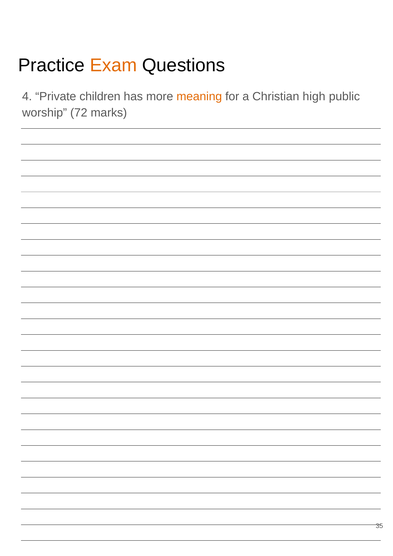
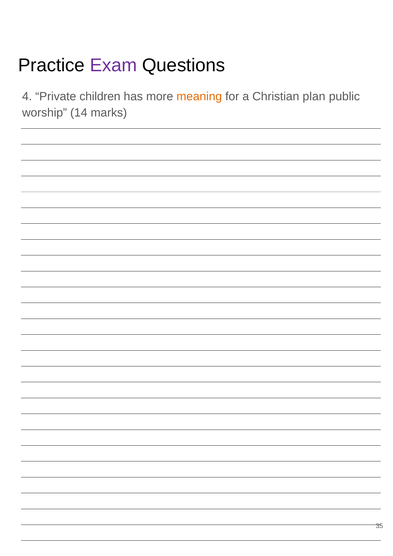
Exam colour: orange -> purple (113, 65)
high: high -> plan (314, 96)
72: 72 -> 14 (79, 113)
